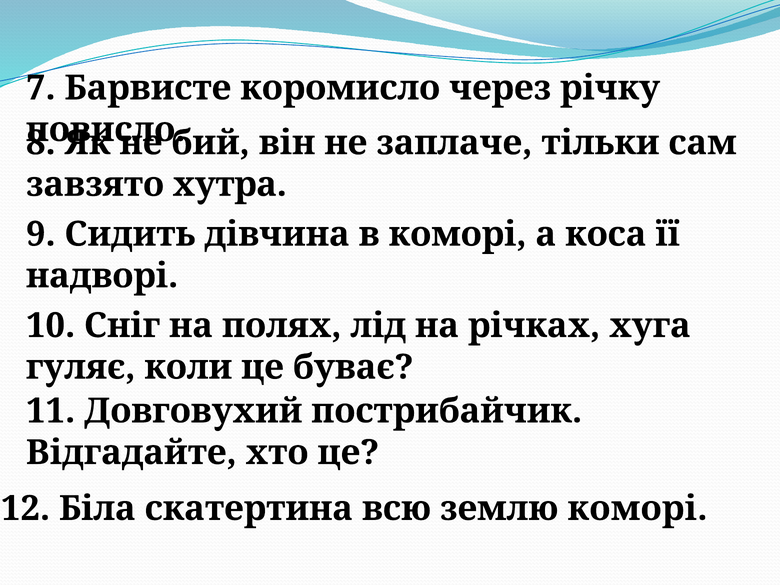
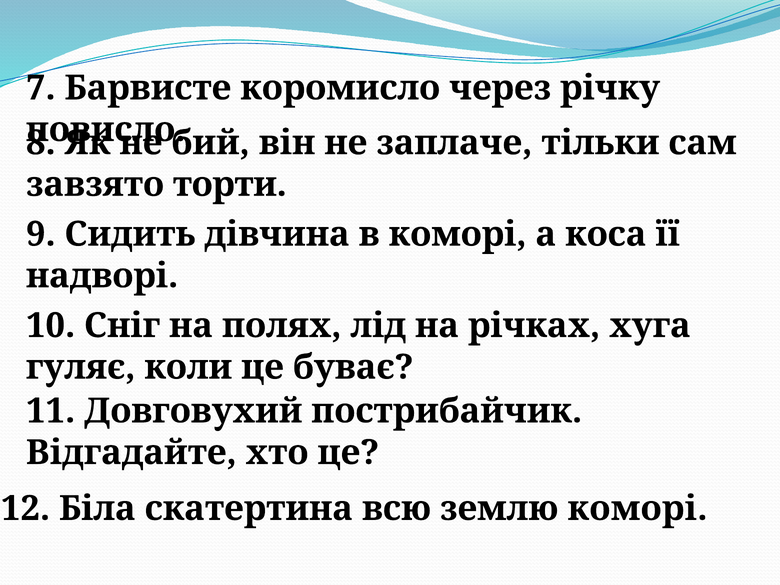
хутра: хутра -> торти (230, 184)
